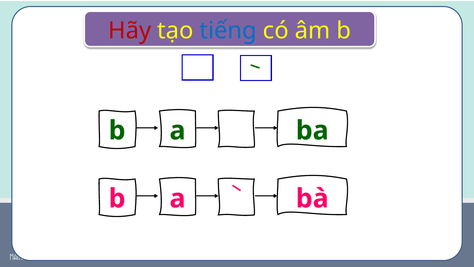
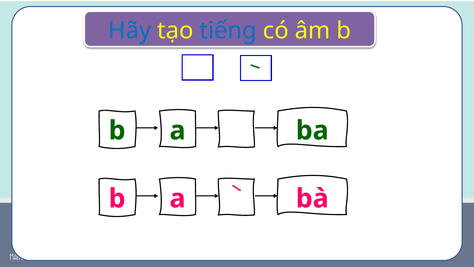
Hãy colour: red -> blue (130, 31)
